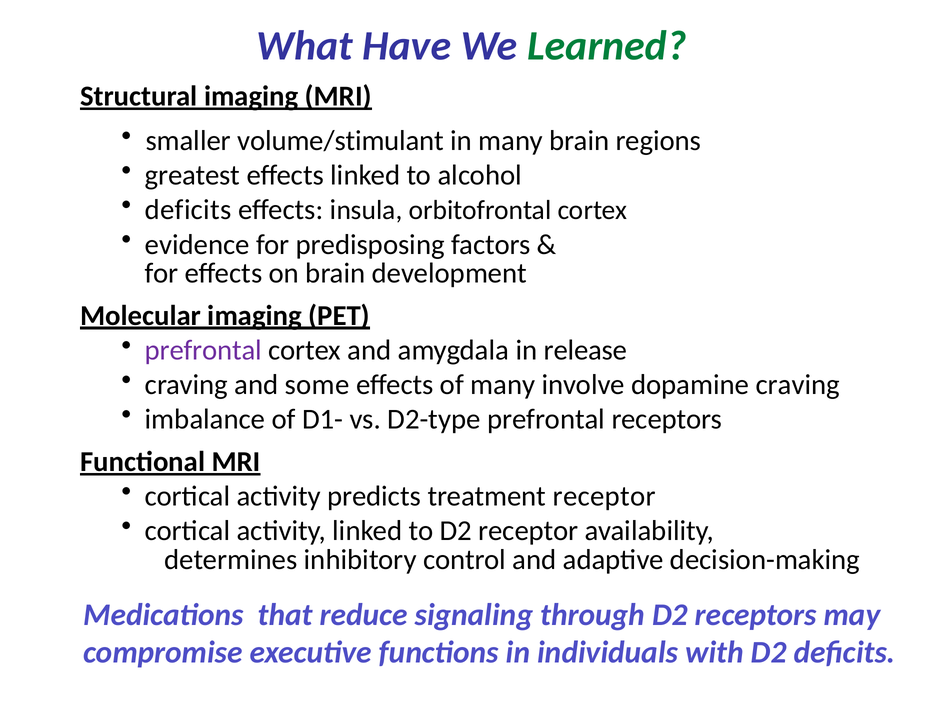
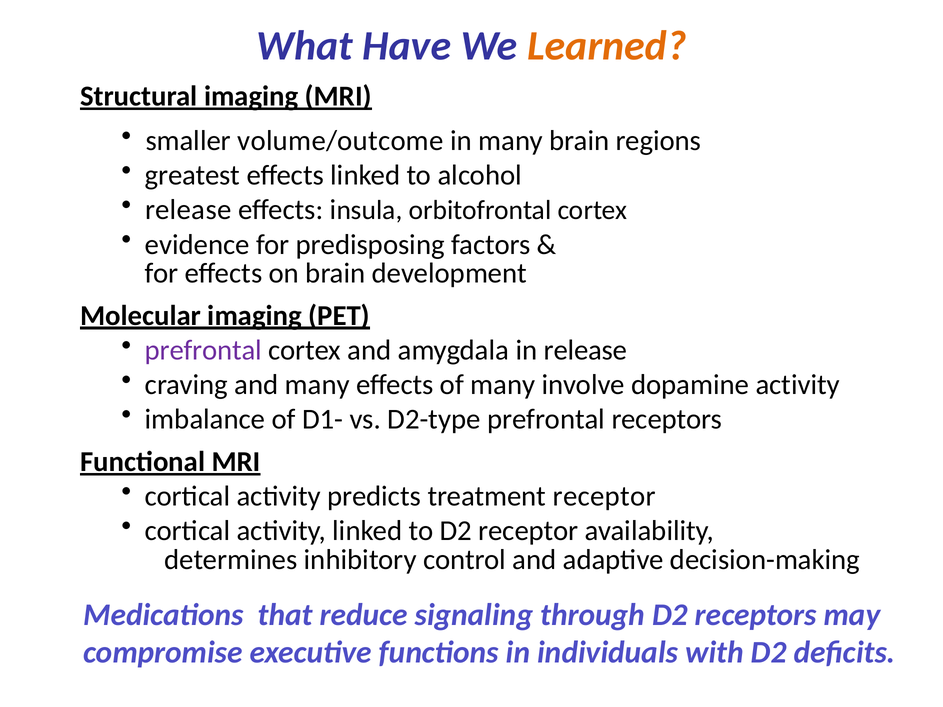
Learned colour: green -> orange (607, 46)
volume/stimulant: volume/stimulant -> volume/outcome (340, 141)
deficits: deficits -> release (188, 210)
and some: some -> many (317, 385)
dopamine craving: craving -> activity (798, 385)
